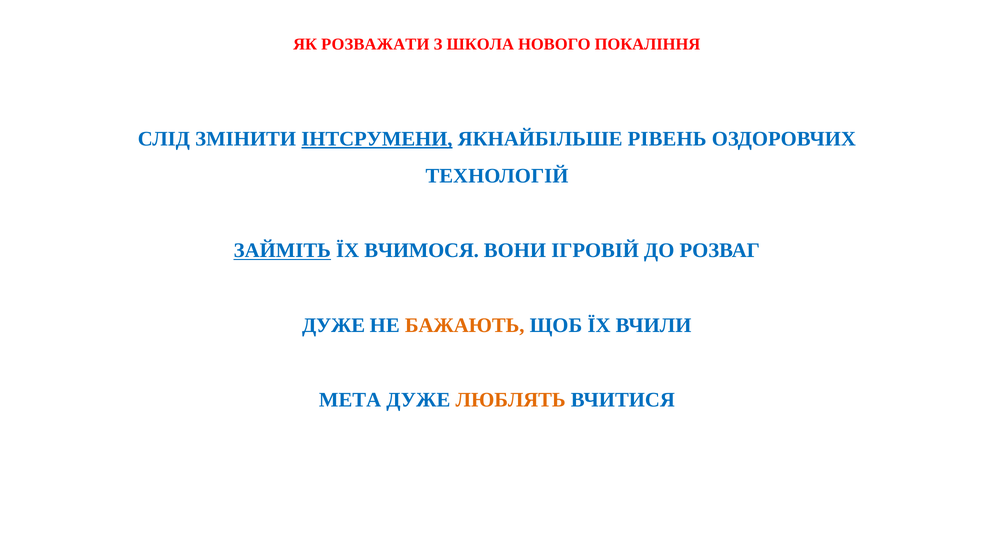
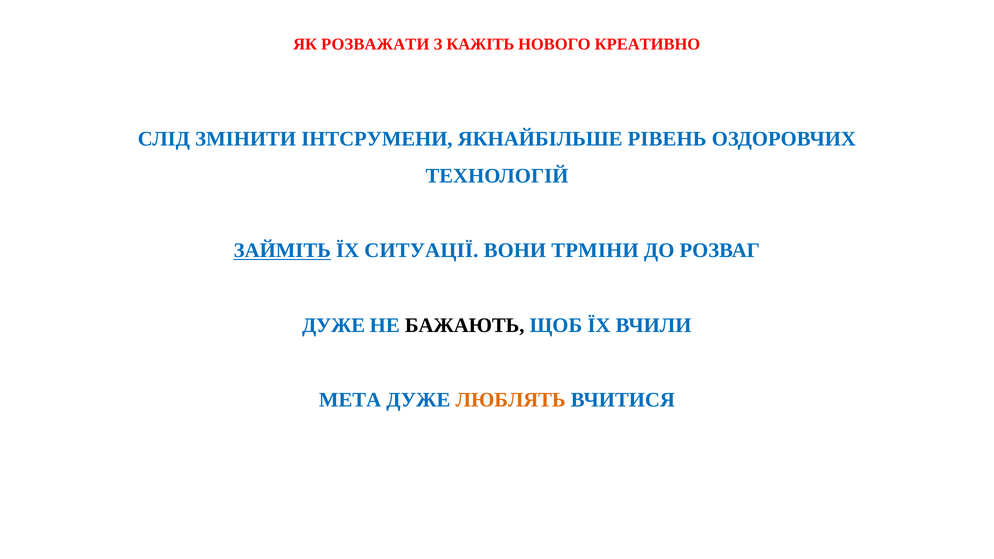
ШКОЛА: ШКОЛА -> КАЖІТЬ (480, 44)
ПОКАЛІННЯ: ПОКАЛІННЯ -> КРЕАТИВНО (647, 44)
ІНТСРУМЕНИ underline: present -> none (377, 139)
ВЧИМОСЯ: ВЧИМОСЯ -> СИТУАЦІЇ (421, 251)
ІГРОВІЙ: ІГРОВІЙ -> ТРМІНИ (595, 251)
БАЖАЮТЬ colour: orange -> black (465, 325)
